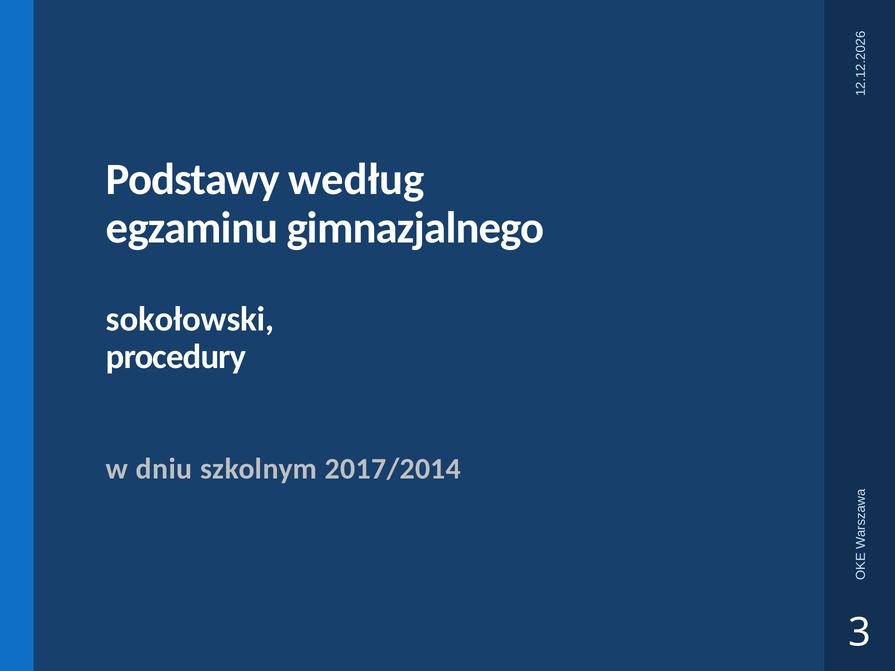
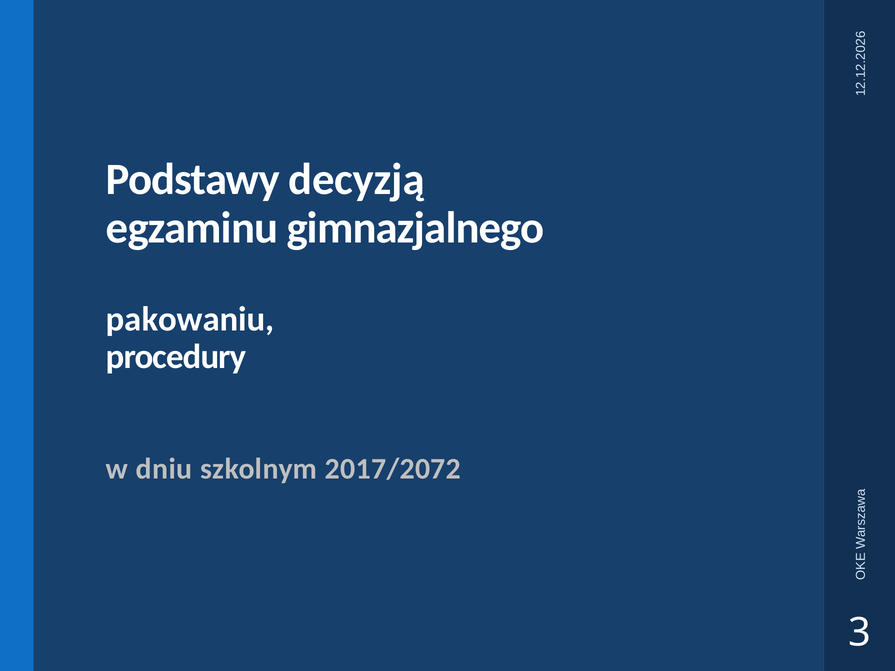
według: według -> decyzją (356, 180)
sokołowski: sokołowski -> pakowaniu (190, 319)
2017/2014: 2017/2014 -> 2017/2072 (393, 469)
